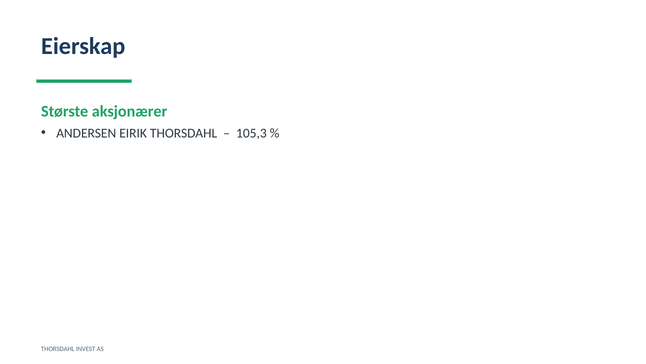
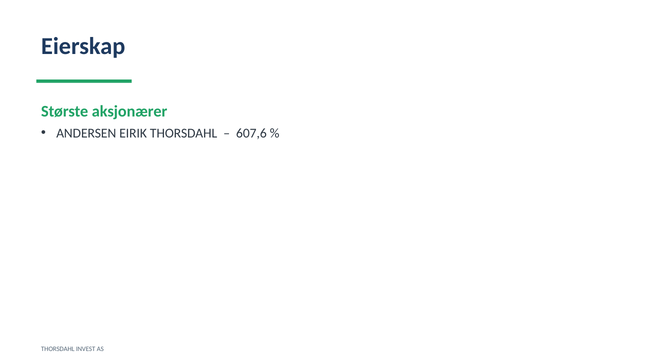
105,3: 105,3 -> 607,6 (251, 133)
